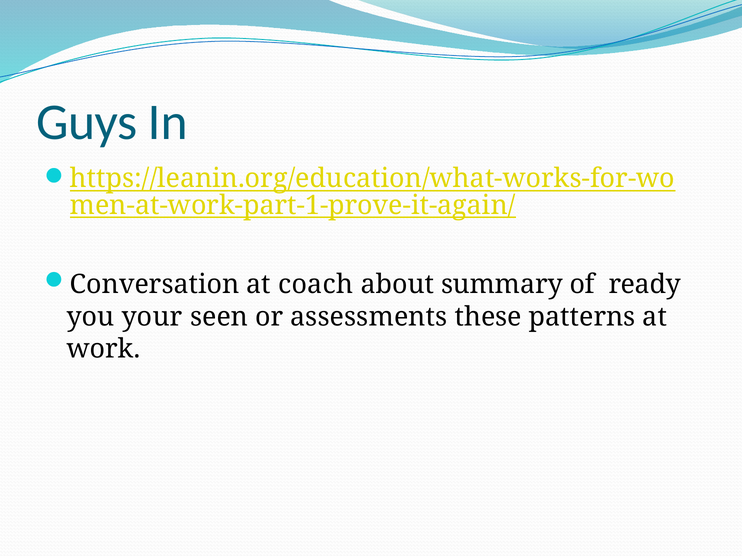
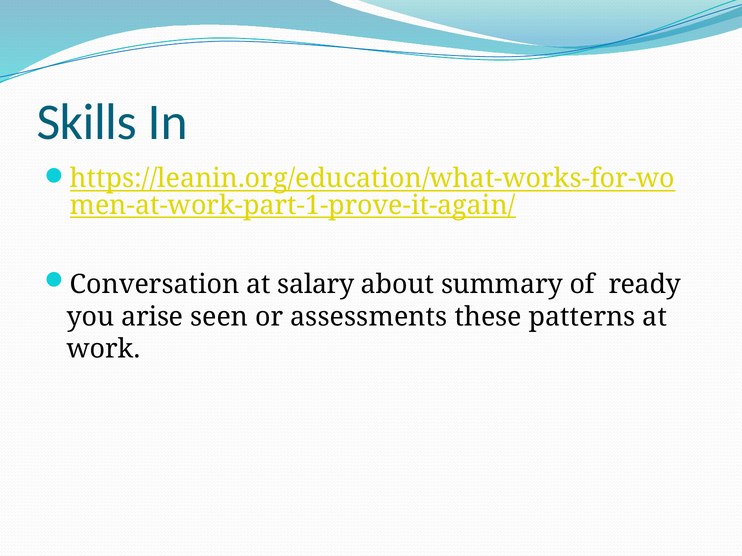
Guys: Guys -> Skills (87, 123)
coach: coach -> salary (316, 285)
your: your -> arise (152, 317)
